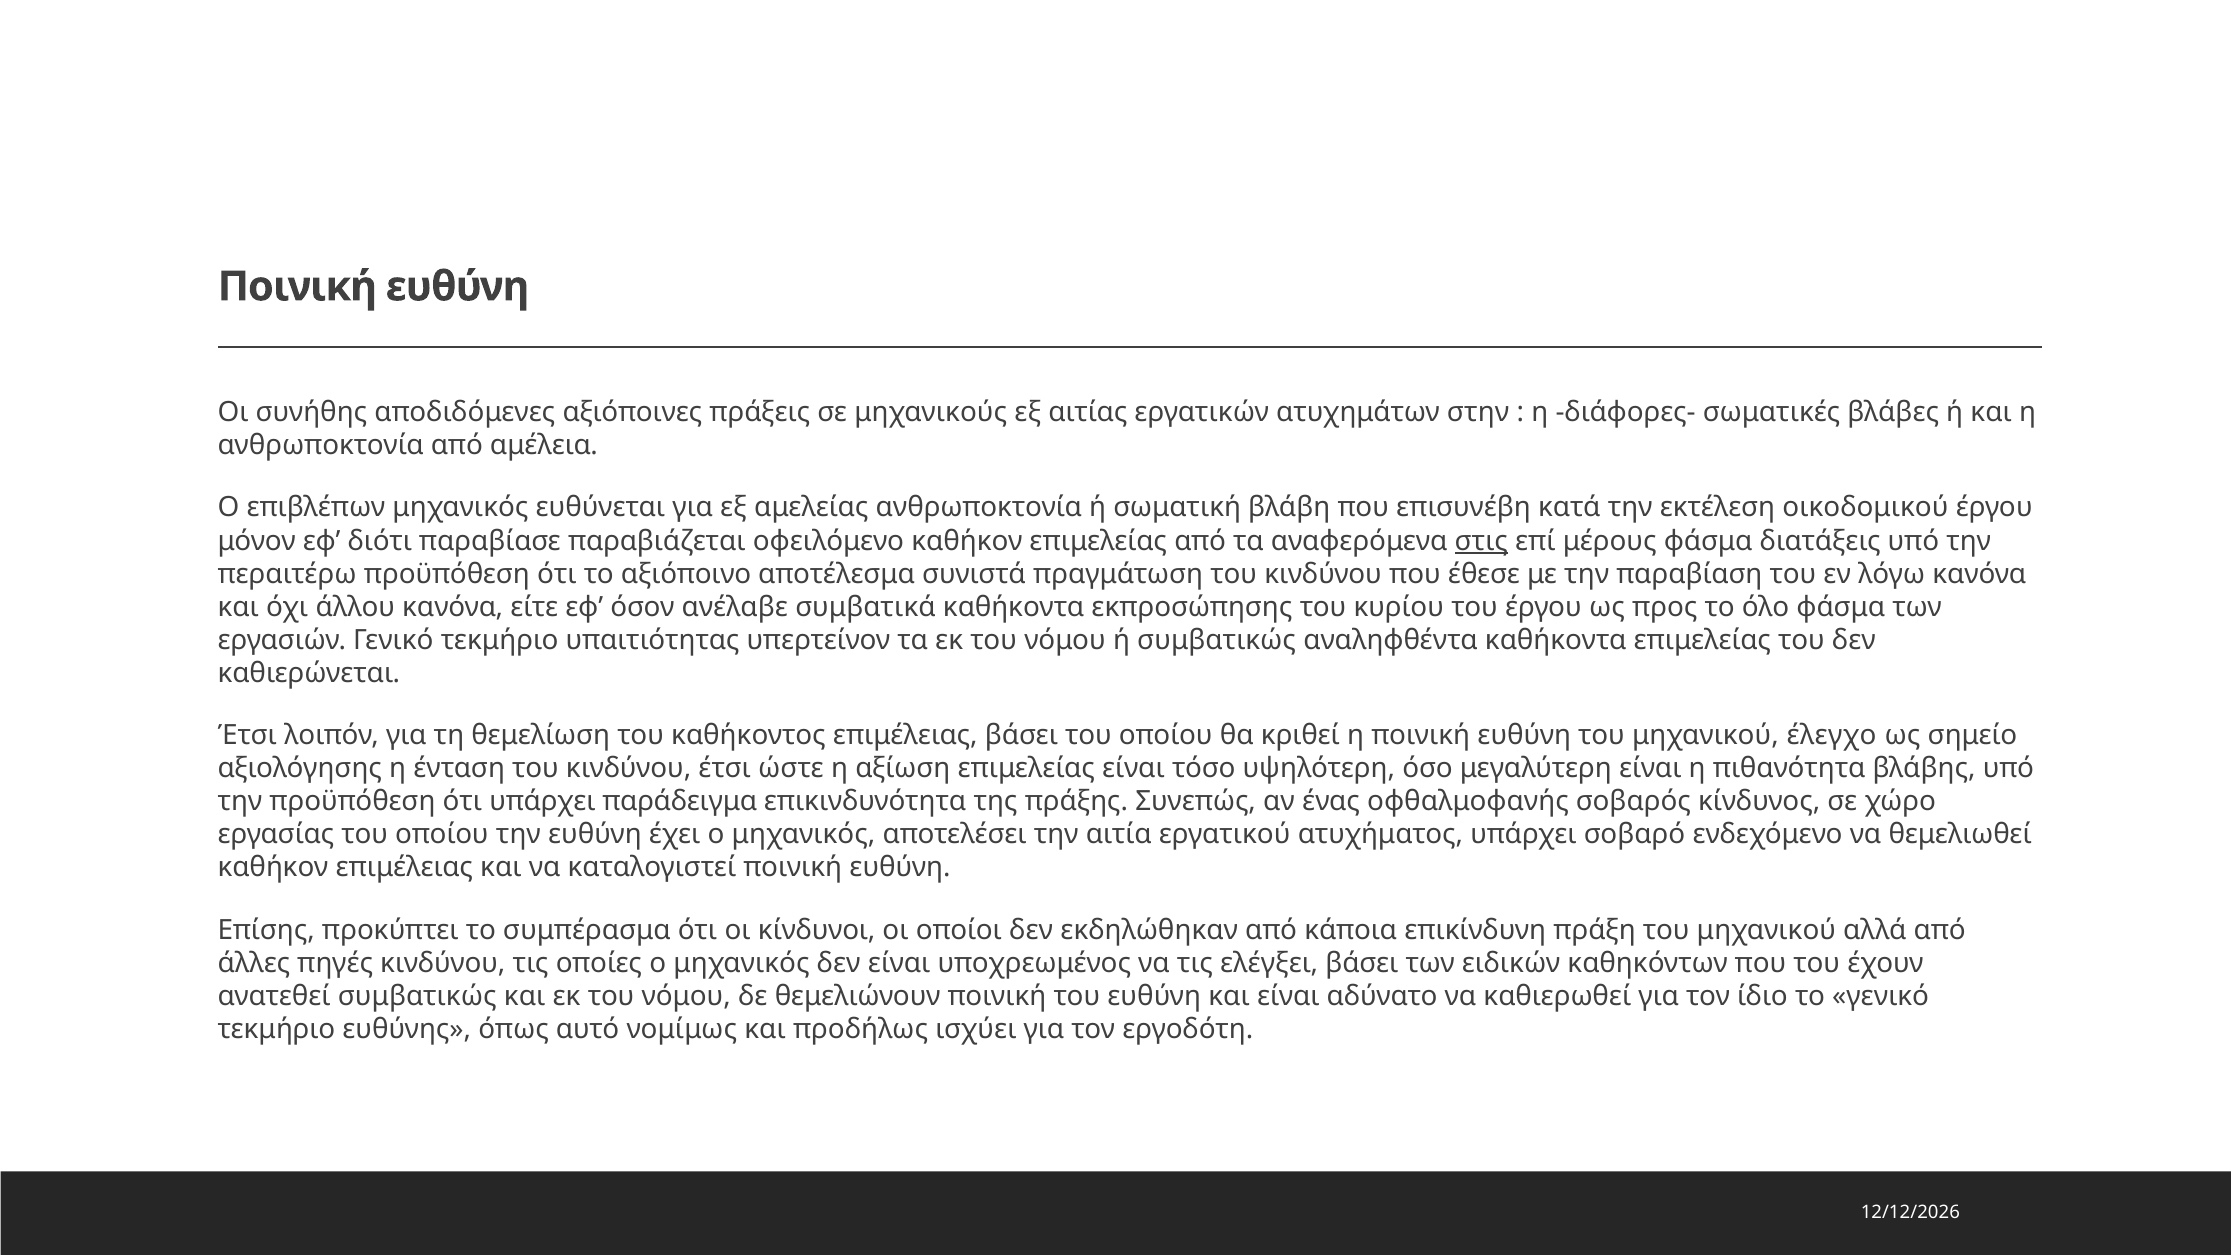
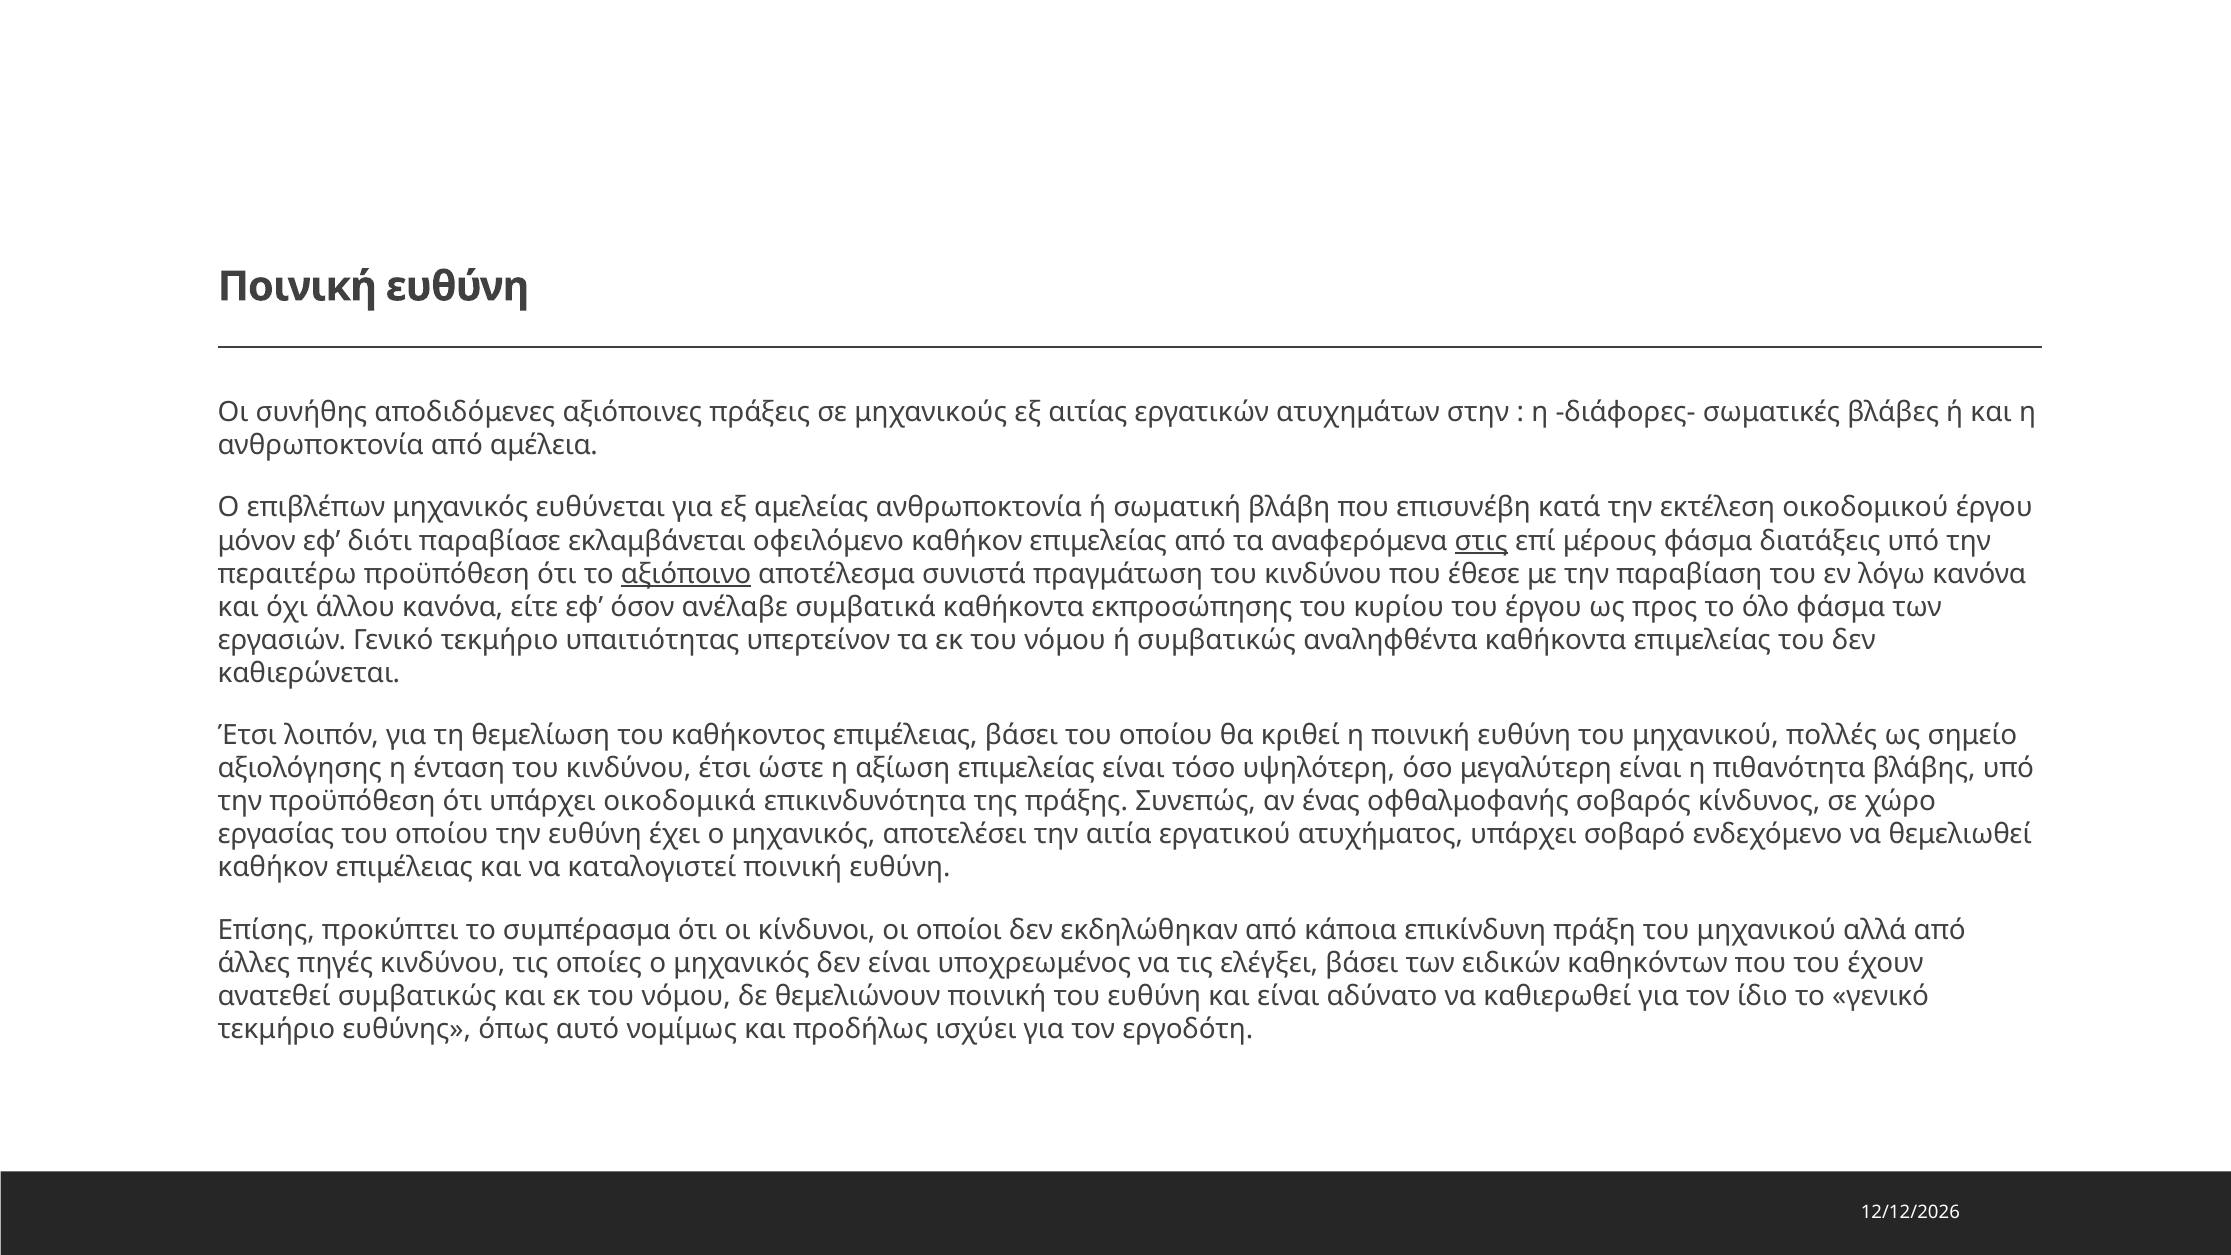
παραβιάζεται: παραβιάζεται -> εκλαμβάνεται (657, 541)
αξιόποινο underline: none -> present (686, 574)
έλεγχο: έλεγχο -> πολλές (1832, 735)
παράδειγμα: παράδειγμα -> οικοδομικά (680, 801)
